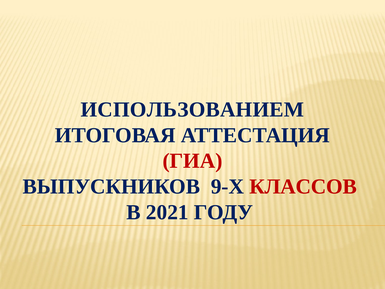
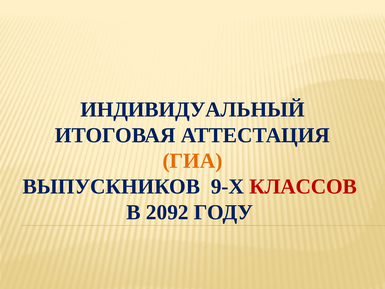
ИСПОЛЬЗОВАНИЕМ: ИСПОЛЬЗОВАНИЕМ -> ИНДИВИДУАЛЬНЫЙ (192, 109)
ГИА colour: red -> orange (192, 161)
2021: 2021 -> 2092 (167, 212)
